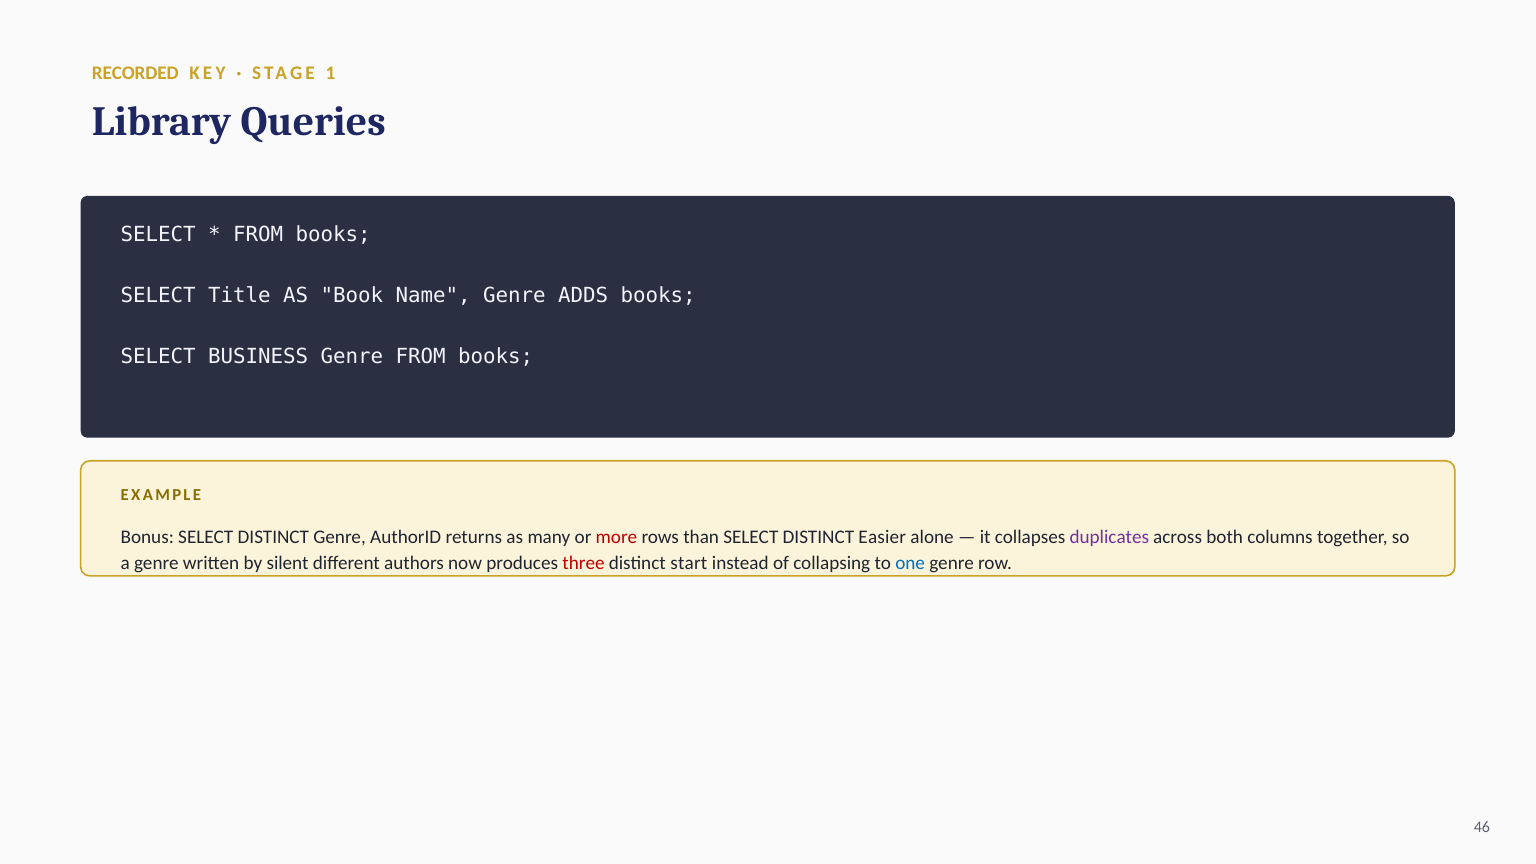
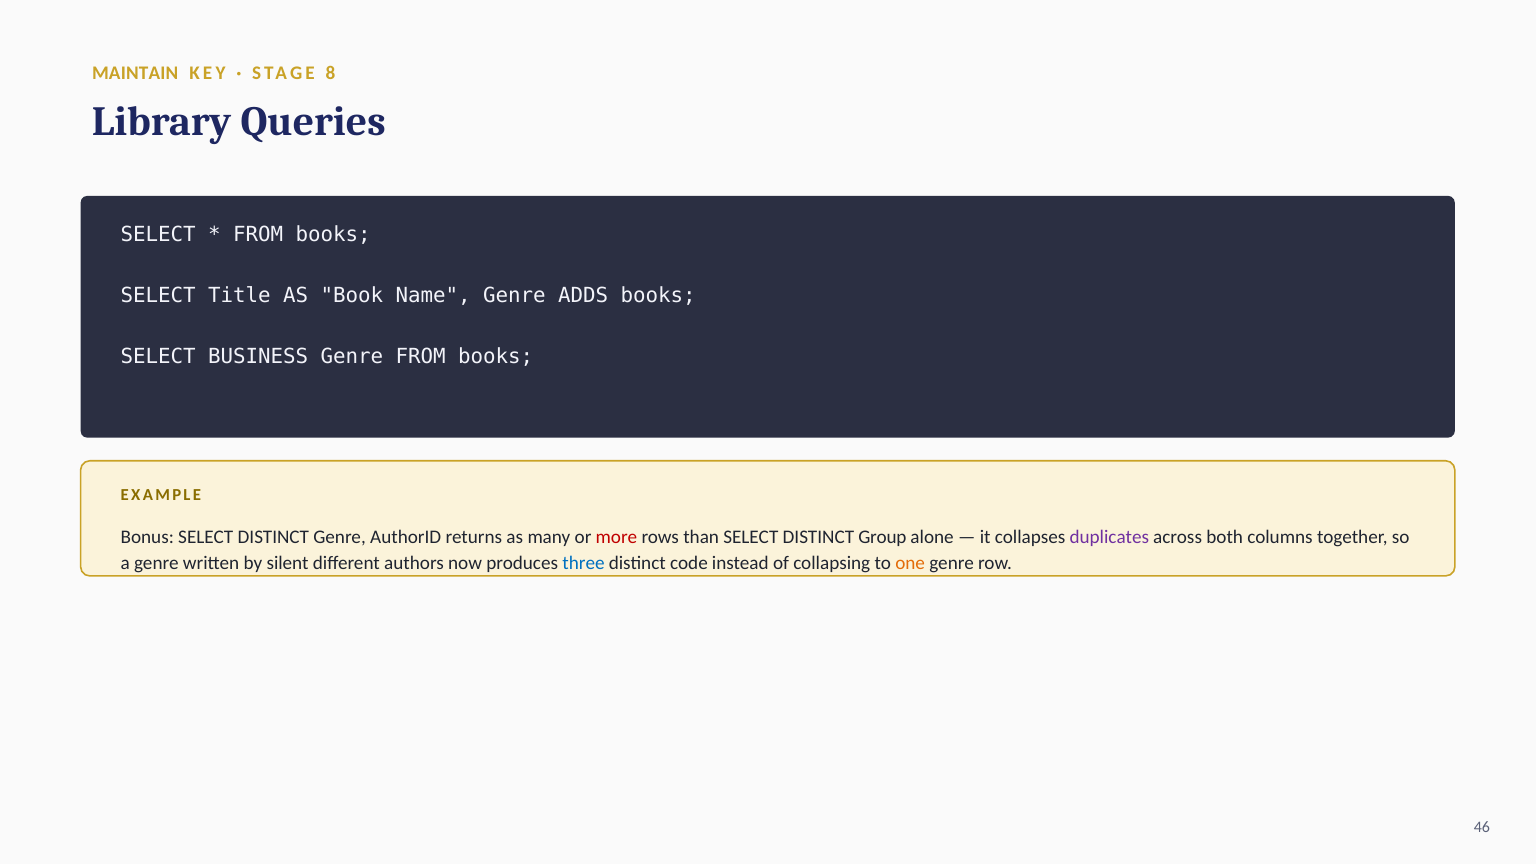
RECORDED: RECORDED -> MAINTAIN (135, 73)
1: 1 -> 8 (330, 73)
Easier: Easier -> Group (882, 537)
three colour: red -> blue (584, 563)
start: start -> code (689, 563)
one colour: blue -> orange (910, 563)
